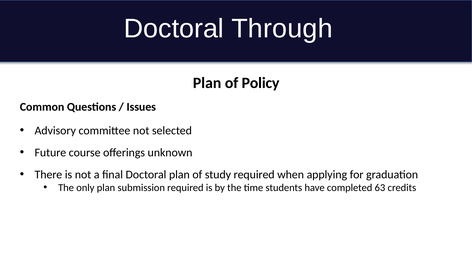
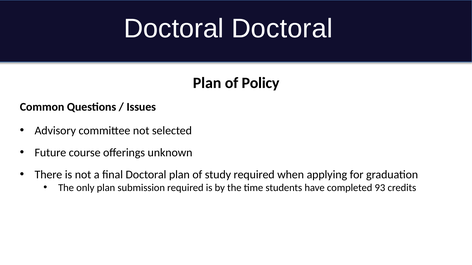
Doctoral Through: Through -> Doctoral (282, 29)
63: 63 -> 93 (380, 188)
